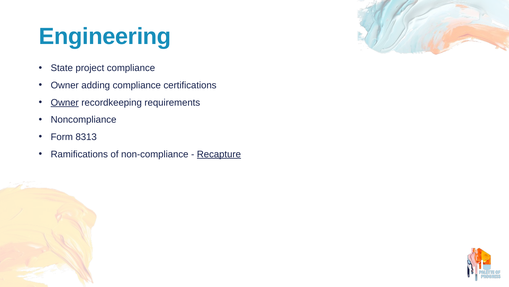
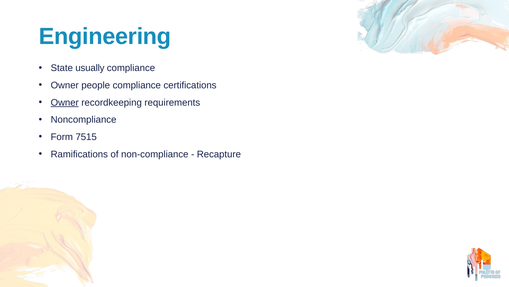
project: project -> usually (90, 68)
adding: adding -> people (96, 85)
8313: 8313 -> 7515 (86, 137)
Recapture underline: present -> none (219, 154)
